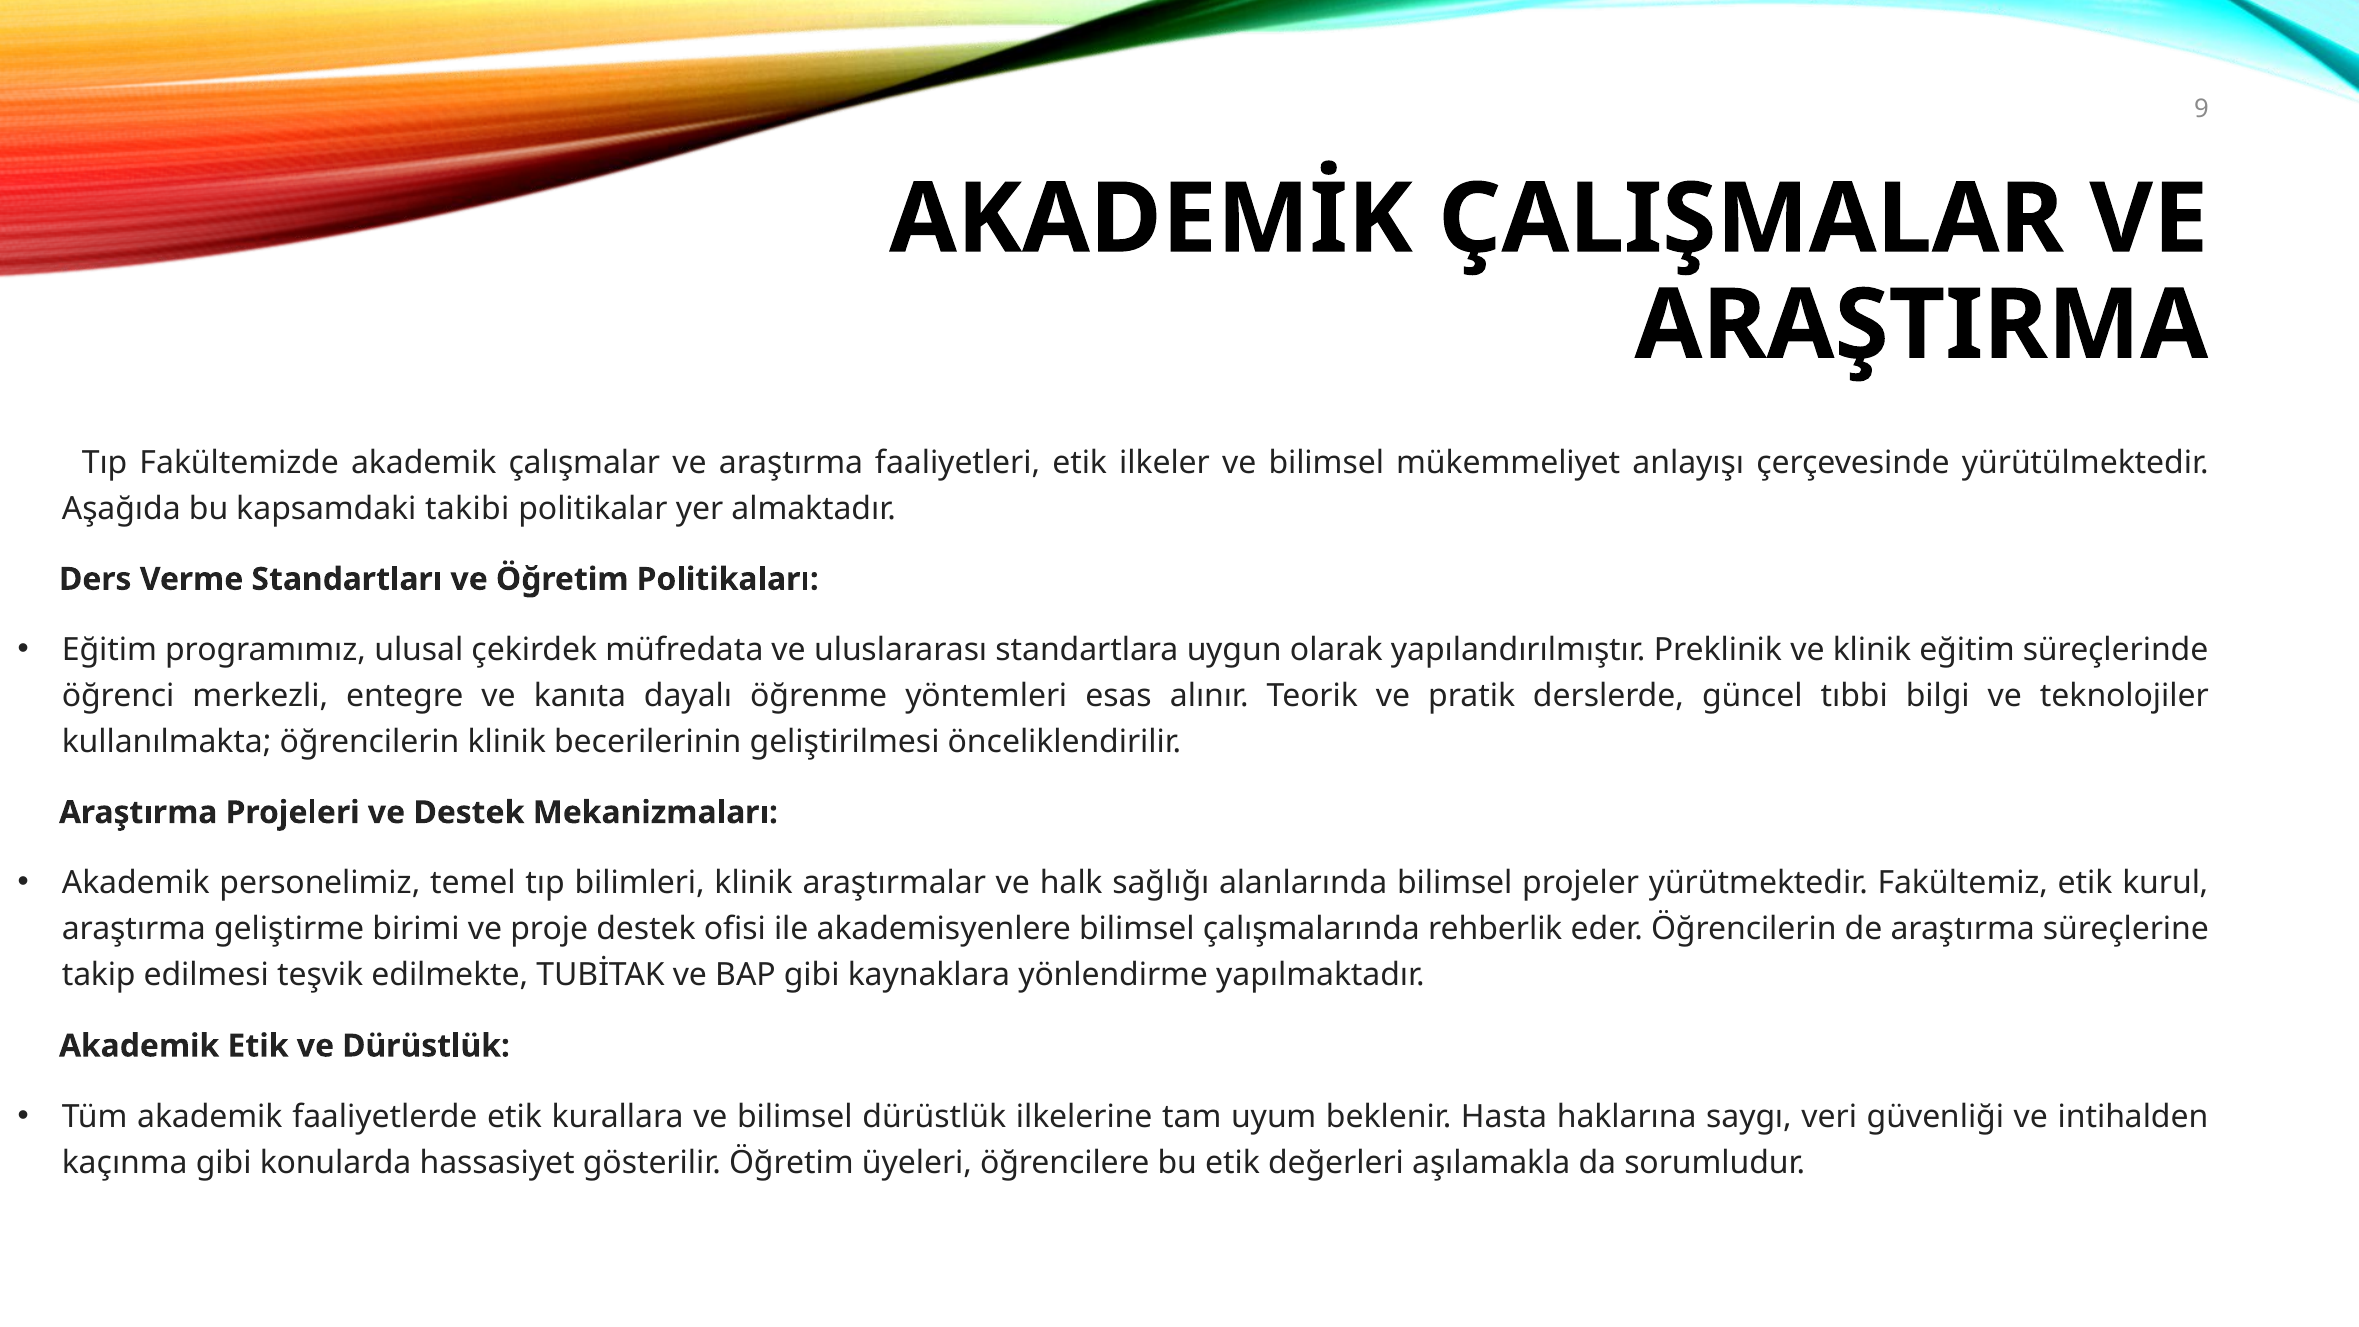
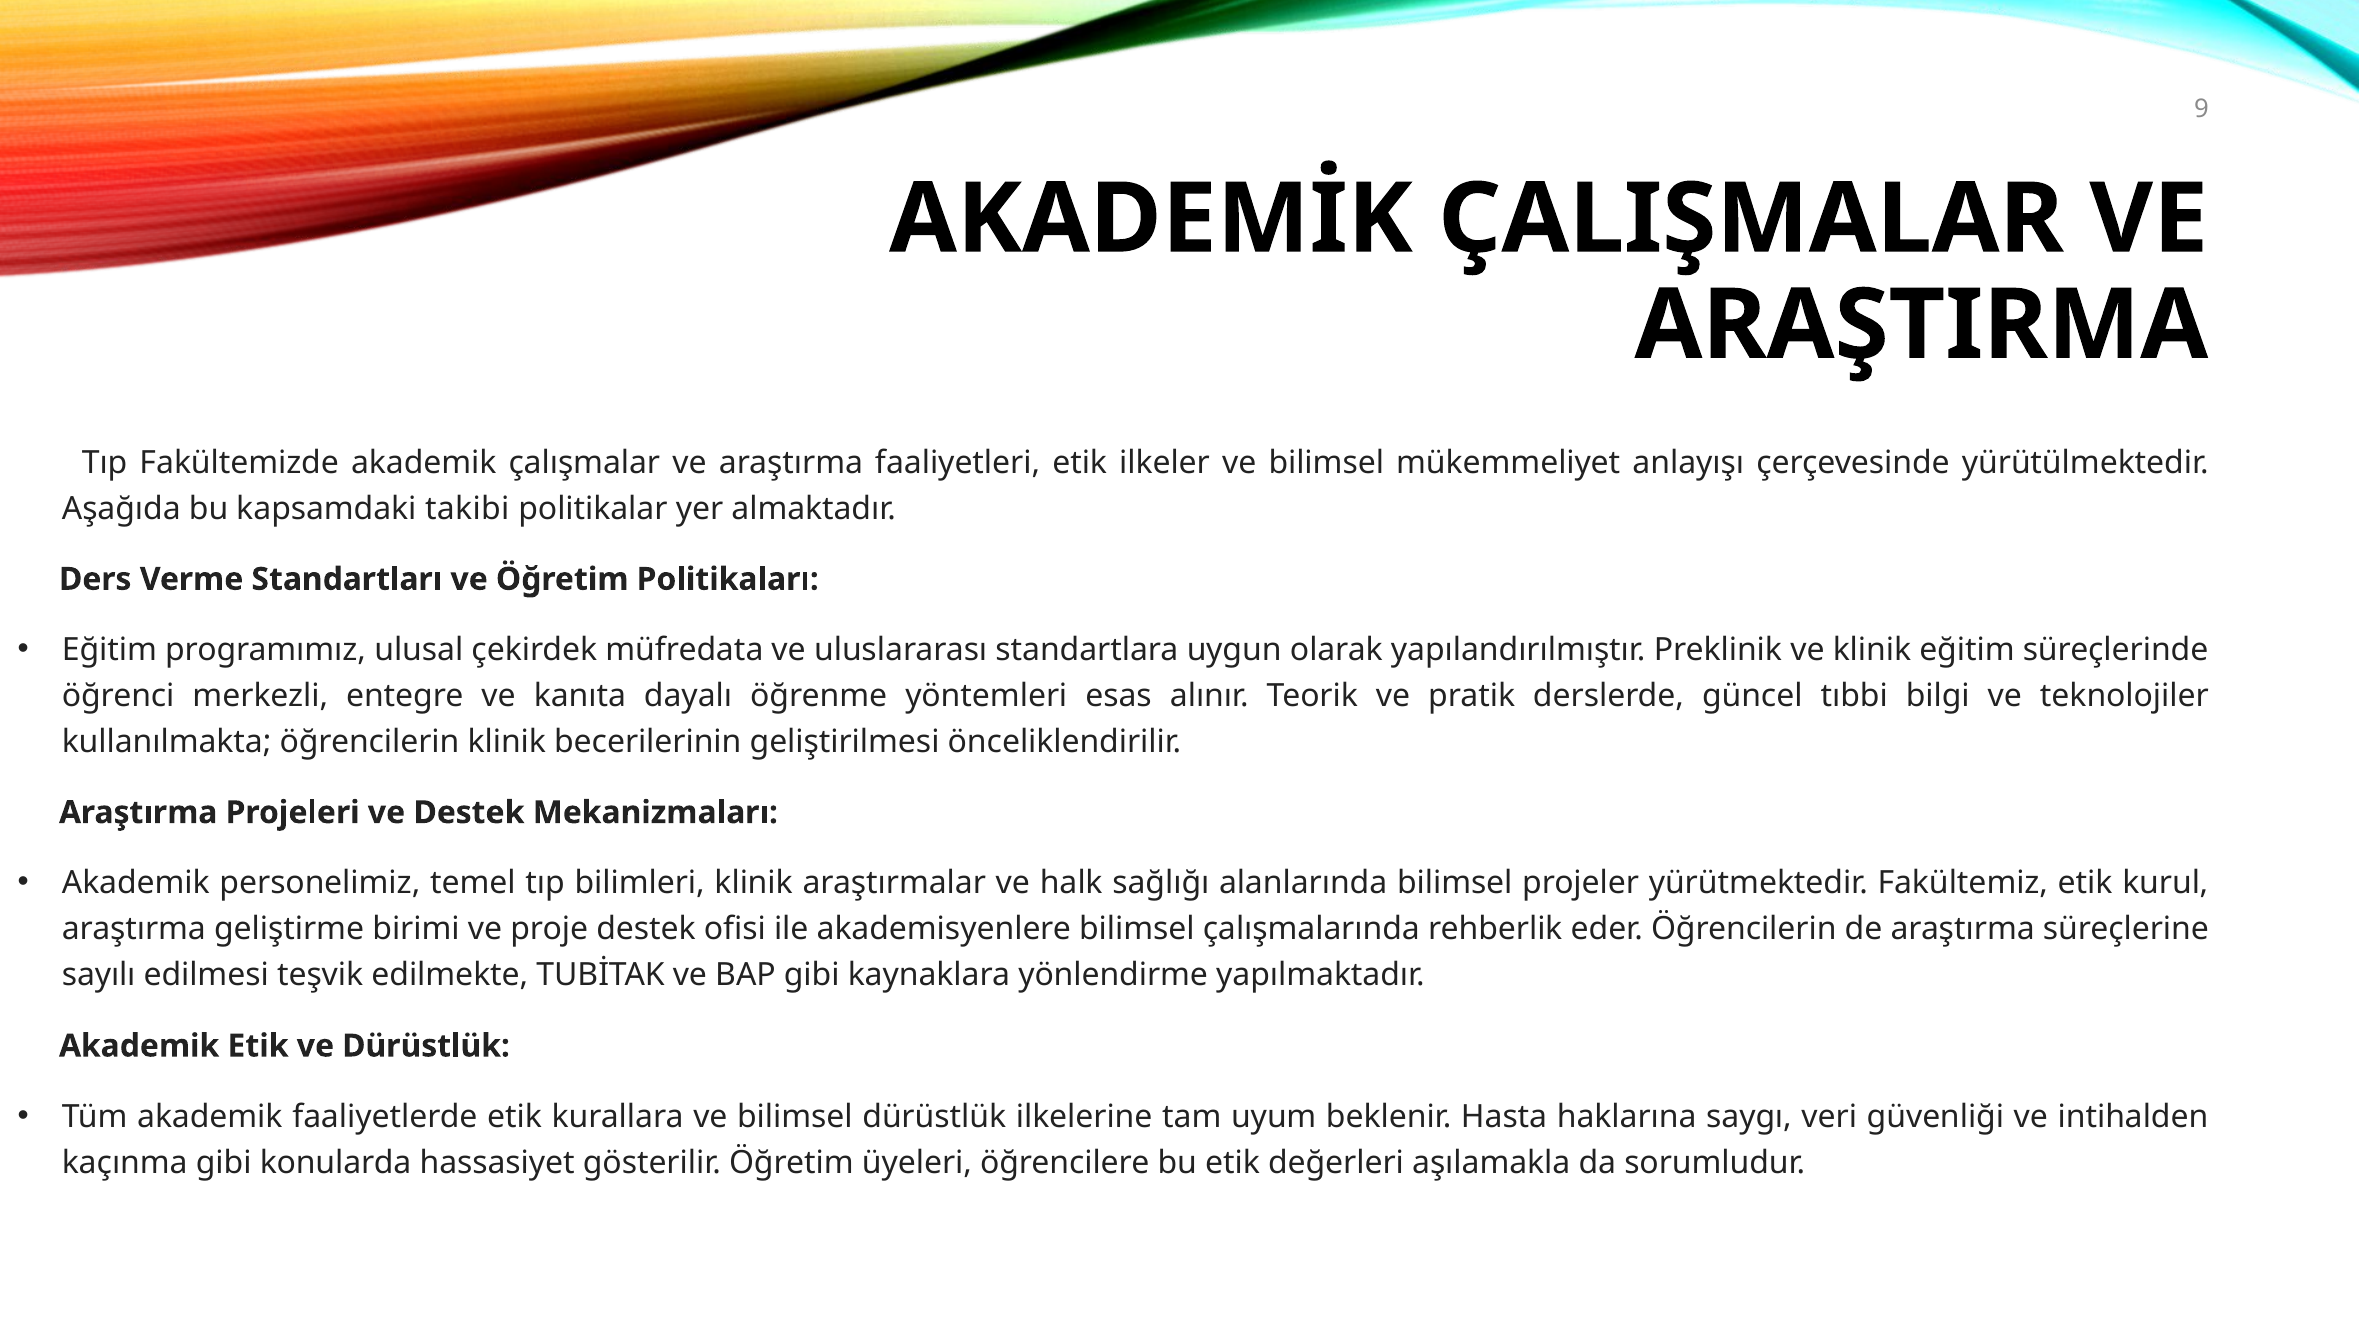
takip: takip -> sayılı (99, 975)
